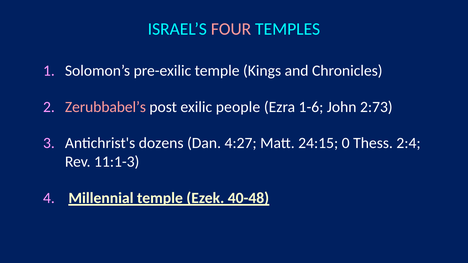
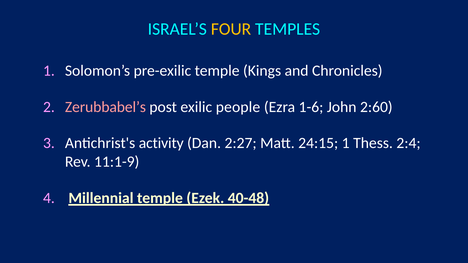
FOUR colour: pink -> yellow (231, 29)
2:73: 2:73 -> 2:60 (376, 107)
dozens: dozens -> activity (161, 143)
4:27: 4:27 -> 2:27 (241, 143)
24:15 0: 0 -> 1 (346, 143)
11:1-3: 11:1-3 -> 11:1-9 (117, 162)
